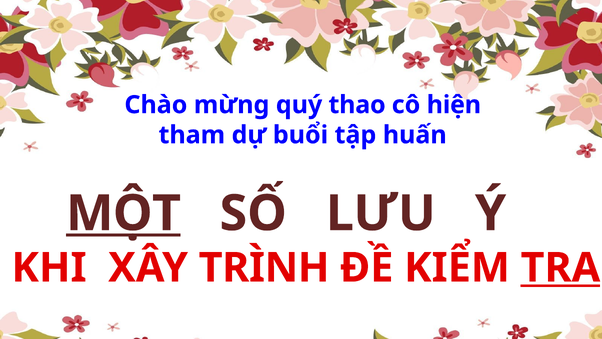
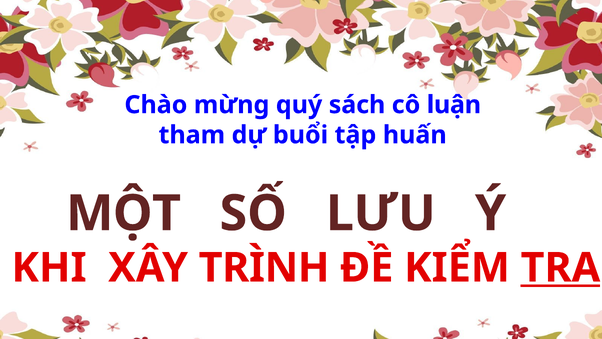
thao: thao -> sách (357, 105)
hiện: hiện -> luận (454, 105)
MỘT underline: present -> none (124, 213)
